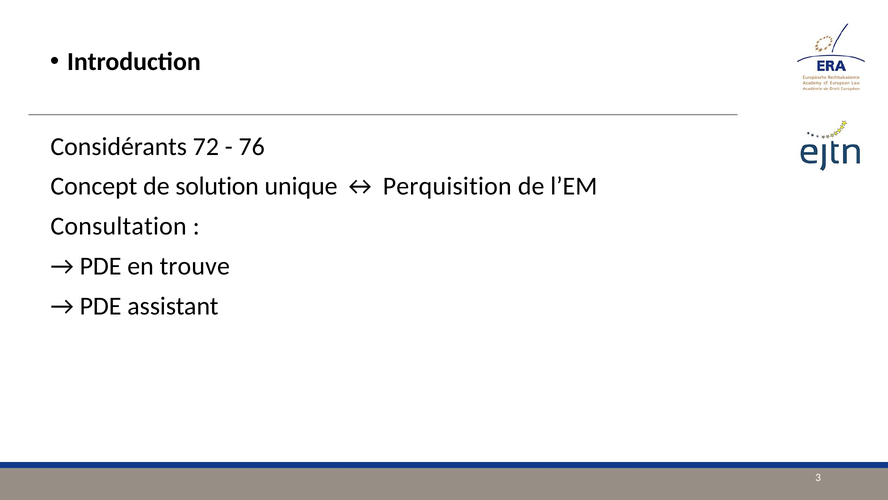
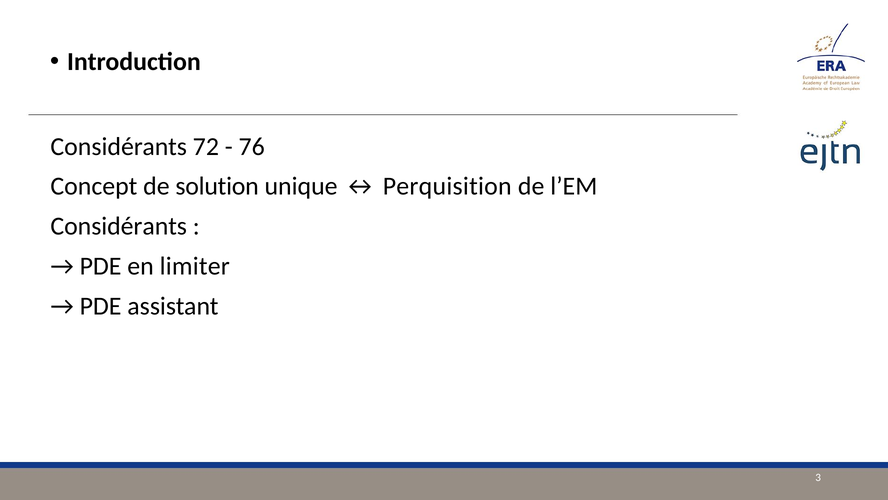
Consultation: Consultation -> Considérants (119, 226)
trouve: trouve -> limiter (195, 266)
